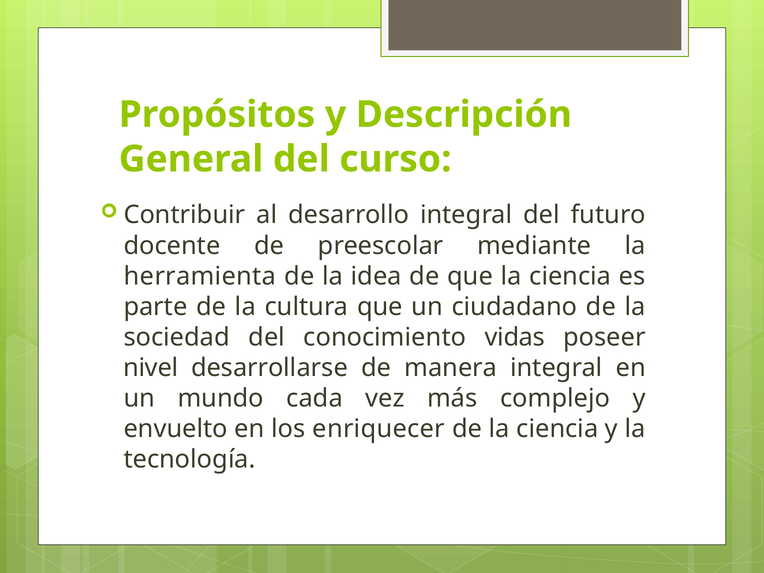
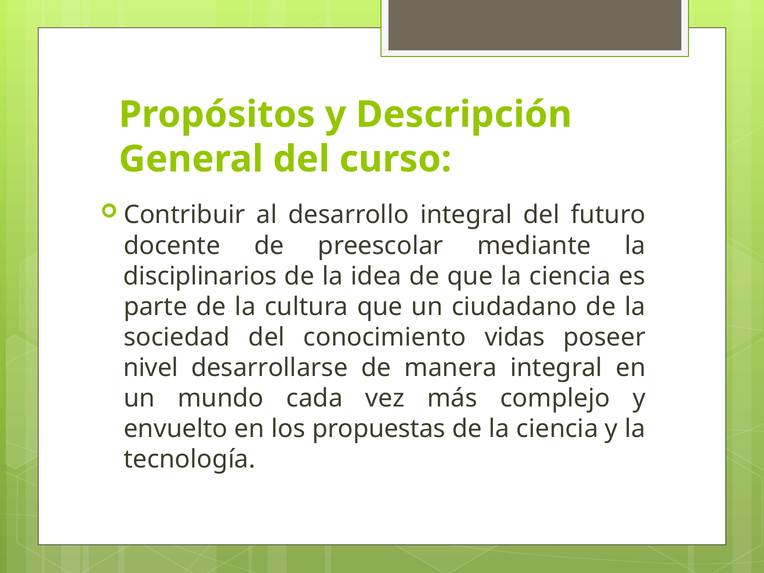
herramienta: herramienta -> disciplinarios (200, 276)
enriquecer: enriquecer -> propuestas (379, 429)
